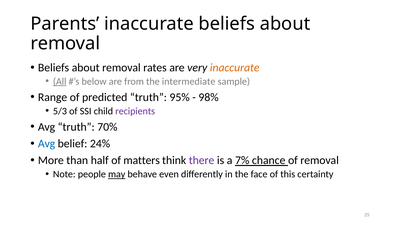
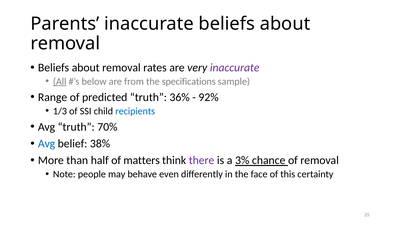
inaccurate colour: orange -> purple (235, 68)
intermediate: intermediate -> specifications (189, 81)
95%: 95% -> 36% (180, 97)
98%: 98% -> 92% (209, 97)
5/3: 5/3 -> 1/3 (60, 111)
recipients colour: purple -> blue (135, 111)
24%: 24% -> 38% (100, 144)
7%: 7% -> 3% (242, 160)
may underline: present -> none (117, 174)
